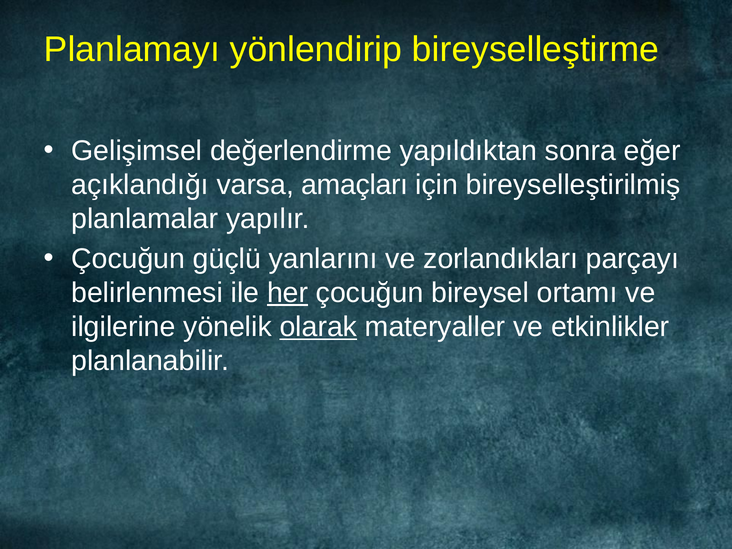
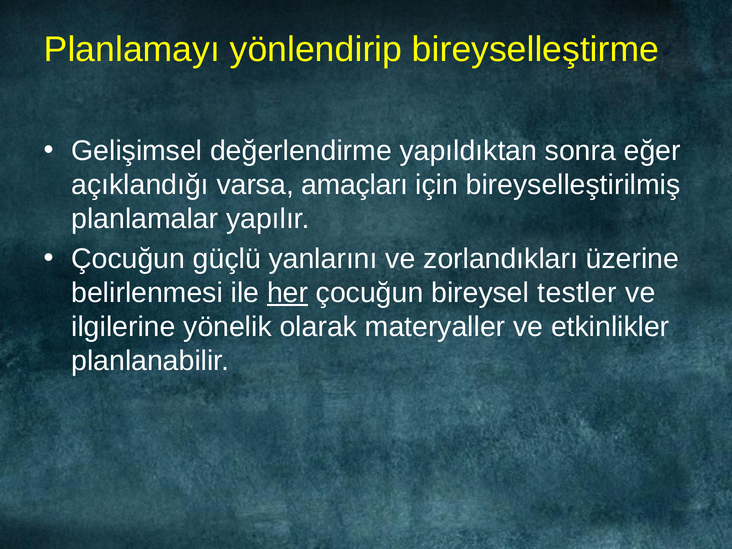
parçayı: parçayı -> üzerine (632, 259)
ortamı: ortamı -> testler (577, 293)
olarak underline: present -> none (318, 327)
